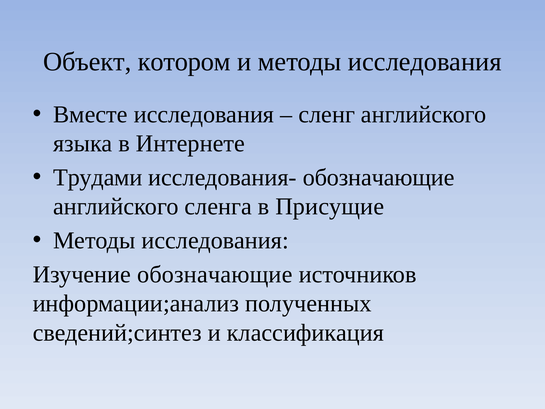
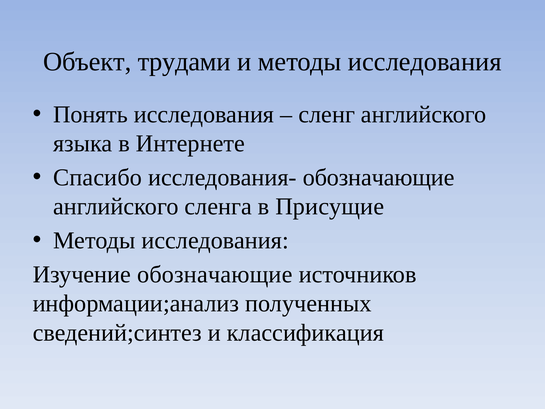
котором: котором -> трудами (184, 62)
Вместе: Вместе -> Понять (90, 114)
Трудами: Трудами -> Спасибо (98, 177)
